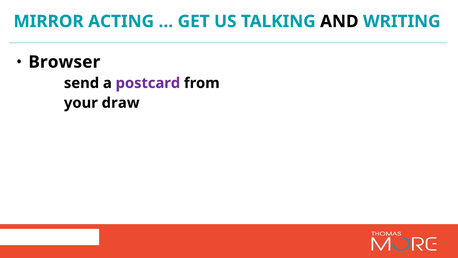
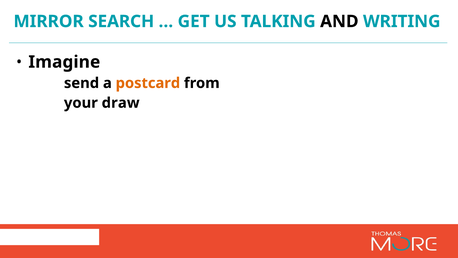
ACTING: ACTING -> SEARCH (121, 21)
Browser: Browser -> Imagine (64, 62)
postcard colour: purple -> orange (148, 83)
